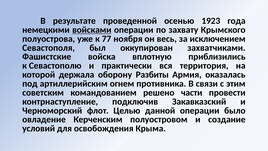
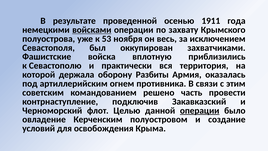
1923: 1923 -> 1911 (211, 21)
77: 77 -> 53 (107, 39)
части: части -> часть (192, 92)
операции underline: none -> present (200, 110)
